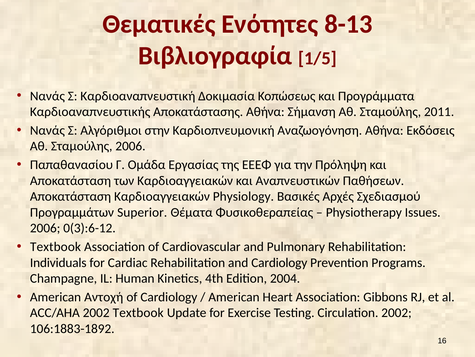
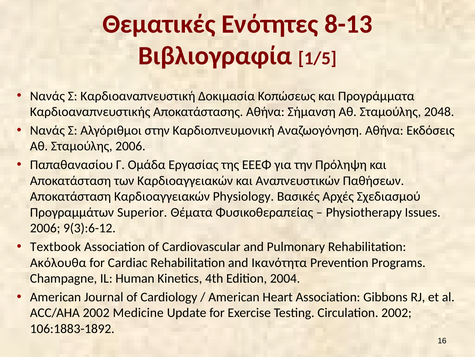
2011: 2011 -> 2048 (439, 112)
0(3):6-12: 0(3):6-12 -> 9(3):6-12 (89, 228)
Individuals: Individuals -> Ακόλουθα (58, 262)
and Cardiology: Cardiology -> Ικανότητα (279, 262)
Αντοχή: Αντοχή -> Journal (104, 296)
2002 Textbook: Textbook -> Medicine (138, 312)
